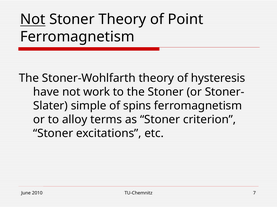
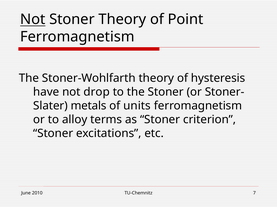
work: work -> drop (97, 92)
simple: simple -> metals (89, 106)
spins: spins -> units (137, 106)
